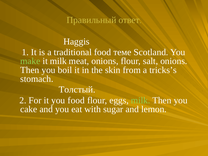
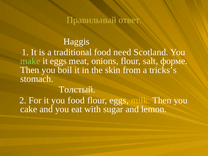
теме: теме -> need (122, 52)
it milk: milk -> eggs (58, 61)
salt onions: onions -> форме (174, 61)
milk colour: light green -> yellow (141, 100)
